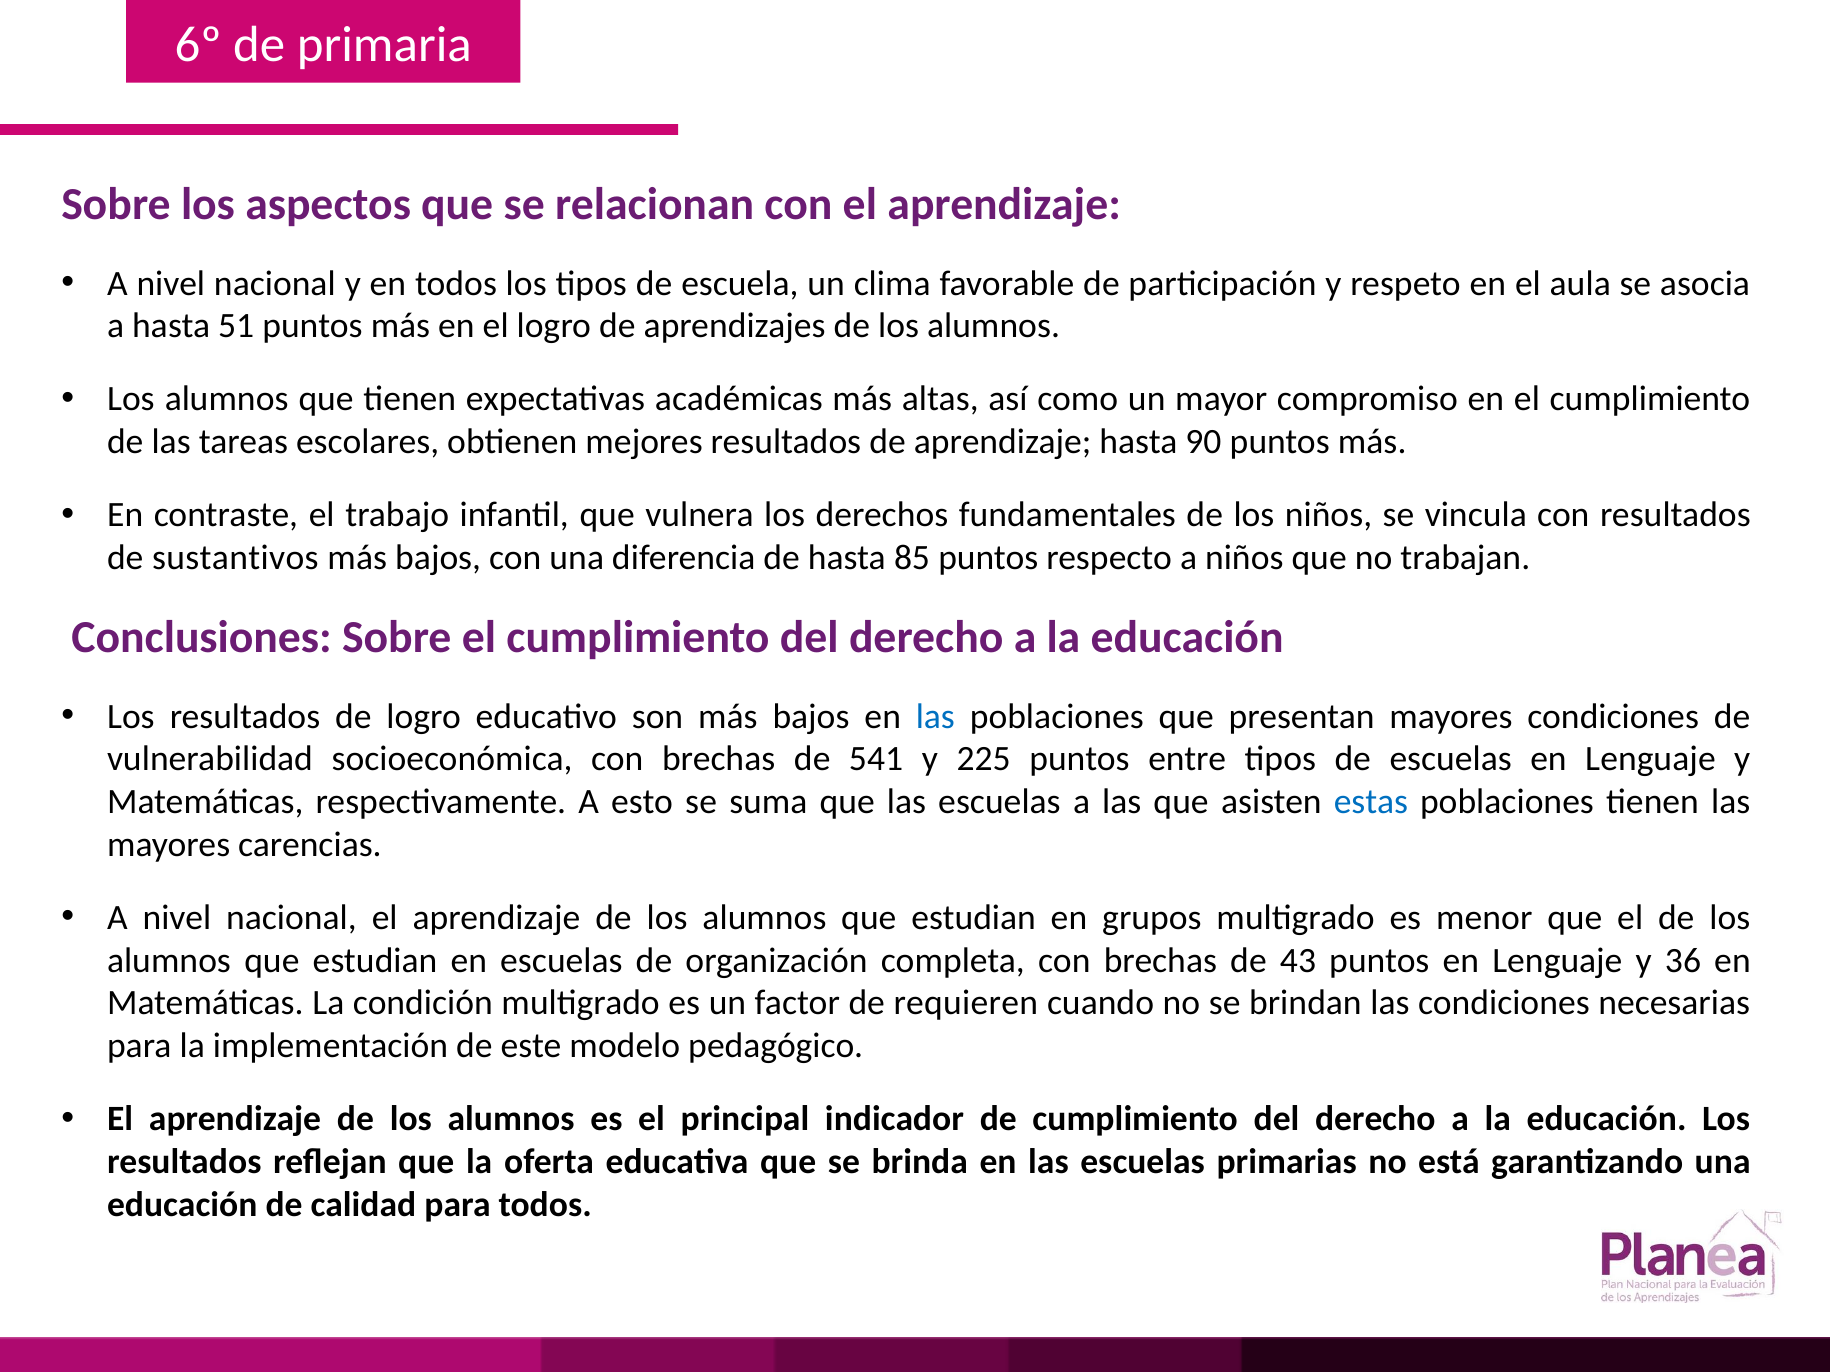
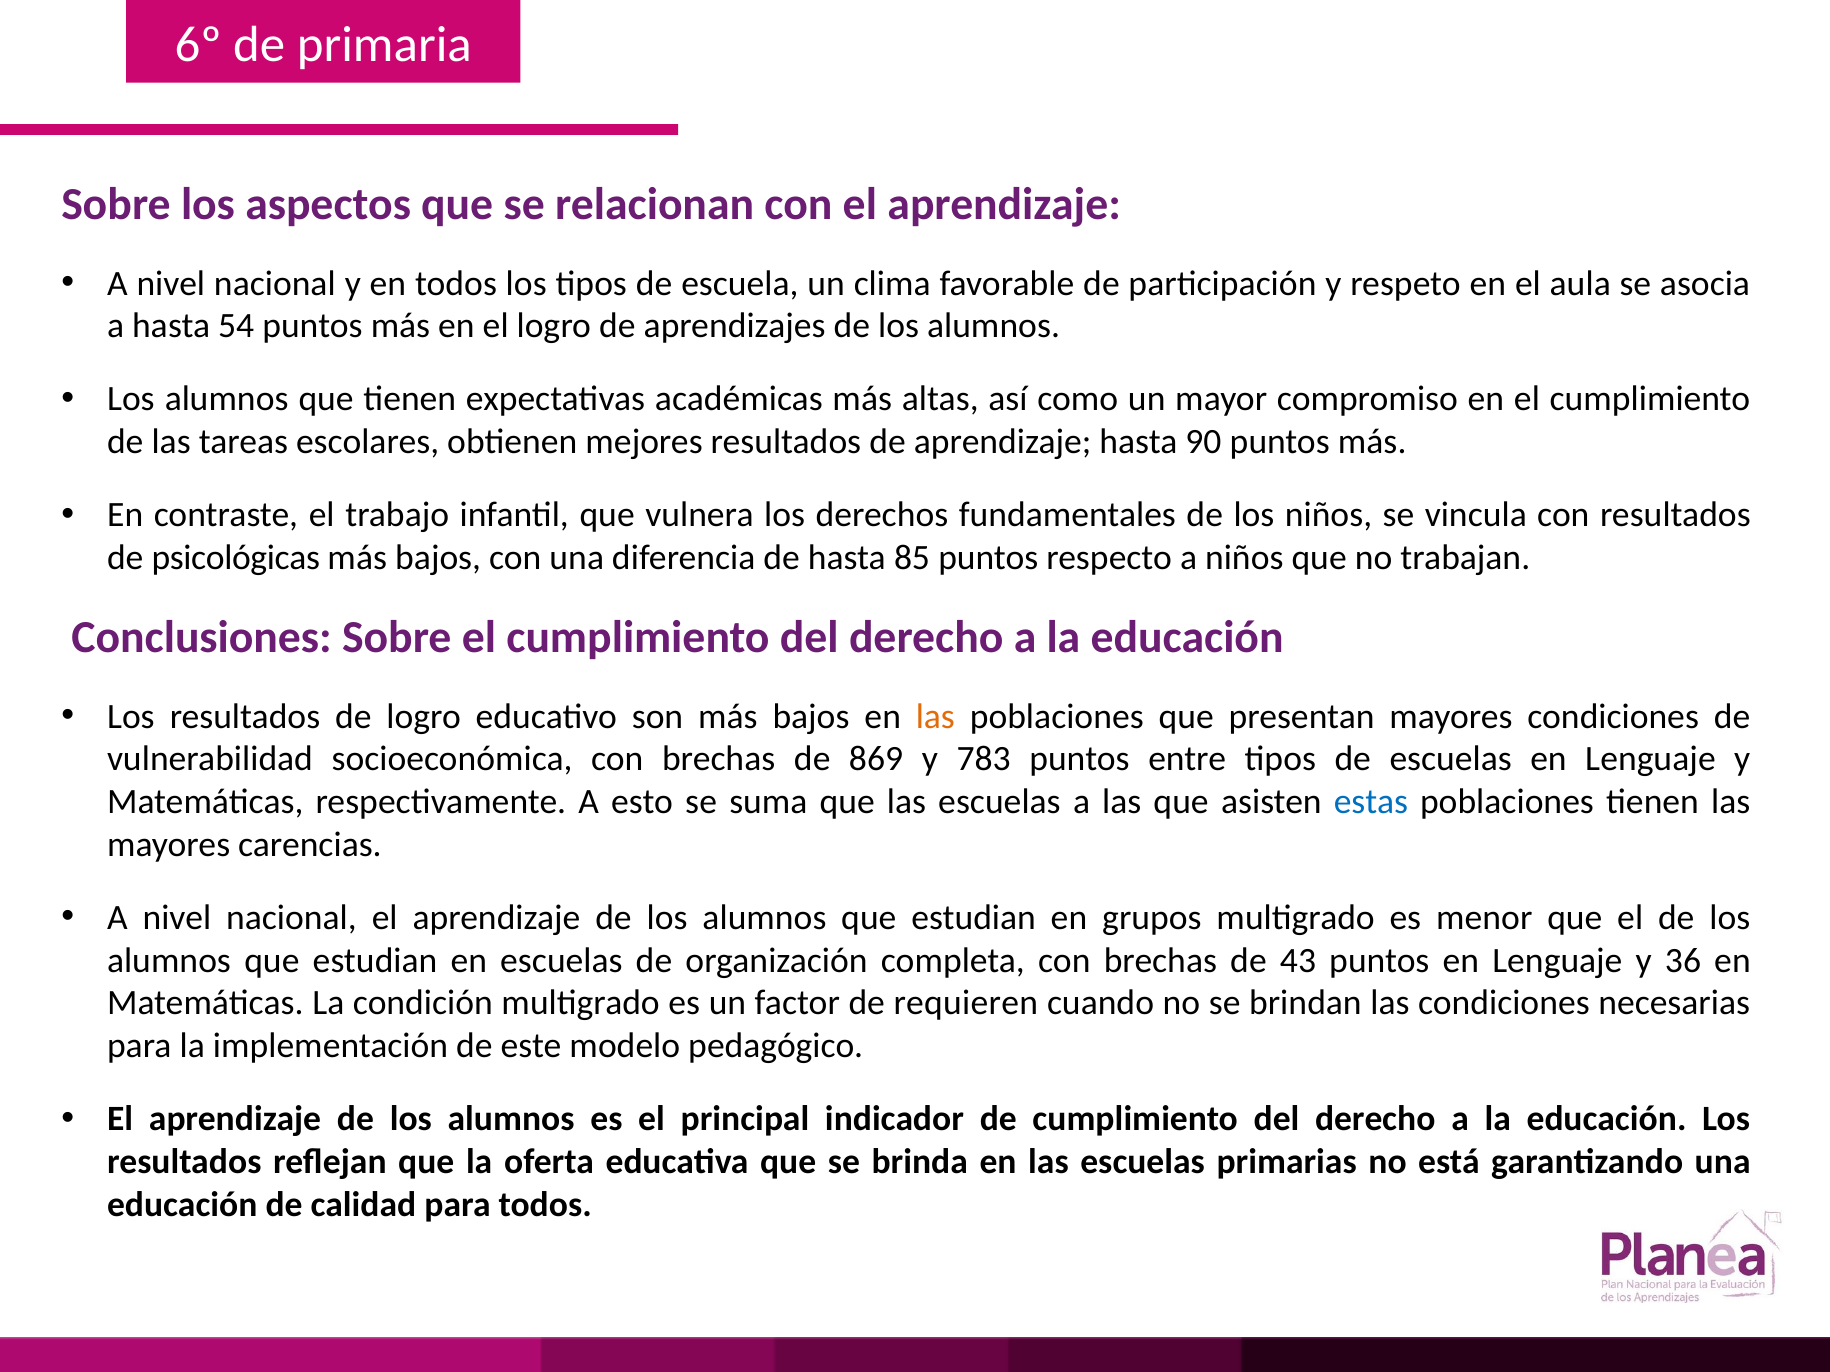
51: 51 -> 54 (236, 326)
sustantivos: sustantivos -> psicológicas (236, 558)
las colour: blue -> orange (935, 717)
541: 541 -> 869 (876, 759)
225: 225 -> 783 (984, 759)
